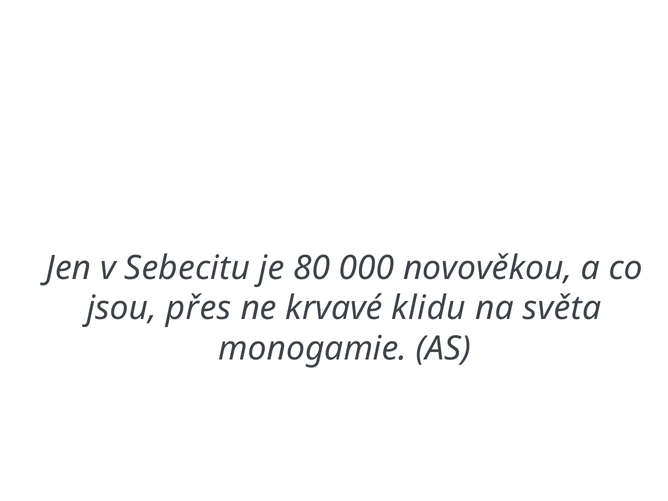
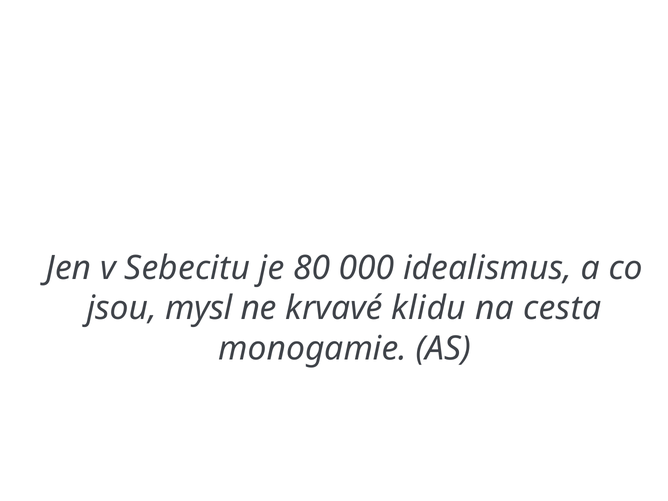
novověkou: novověkou -> idealismus (488, 268)
přes: přes -> mysl (199, 308)
světa: světa -> cesta (562, 308)
